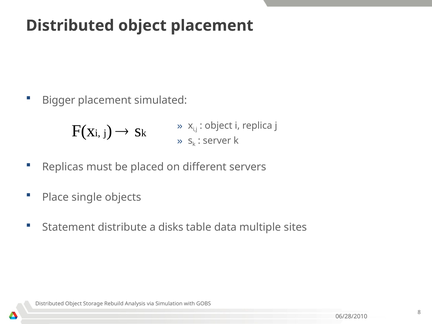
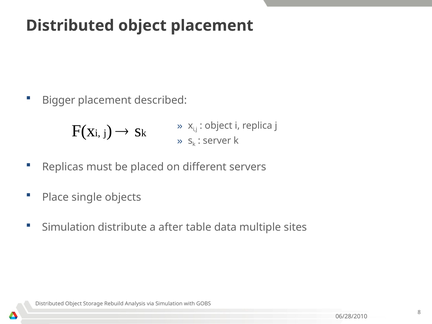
simulated: simulated -> described (161, 100)
Statement: Statement -> Simulation (69, 227)
disks: disks -> after (171, 227)
